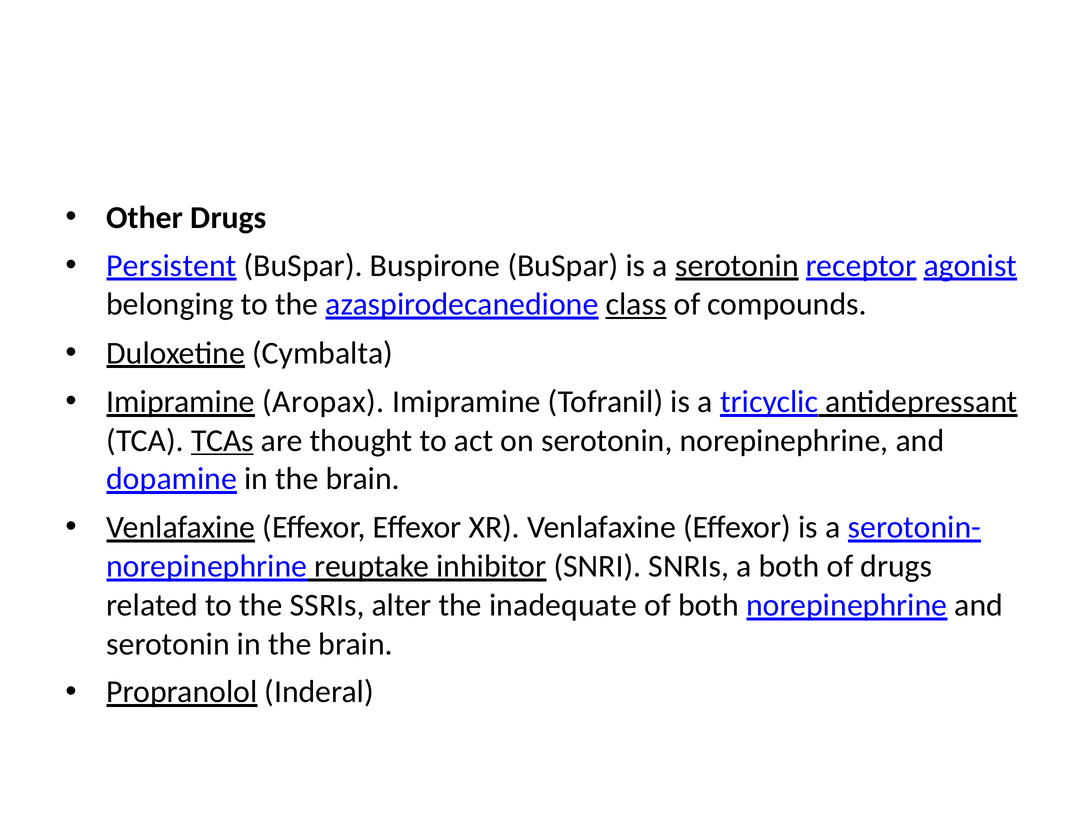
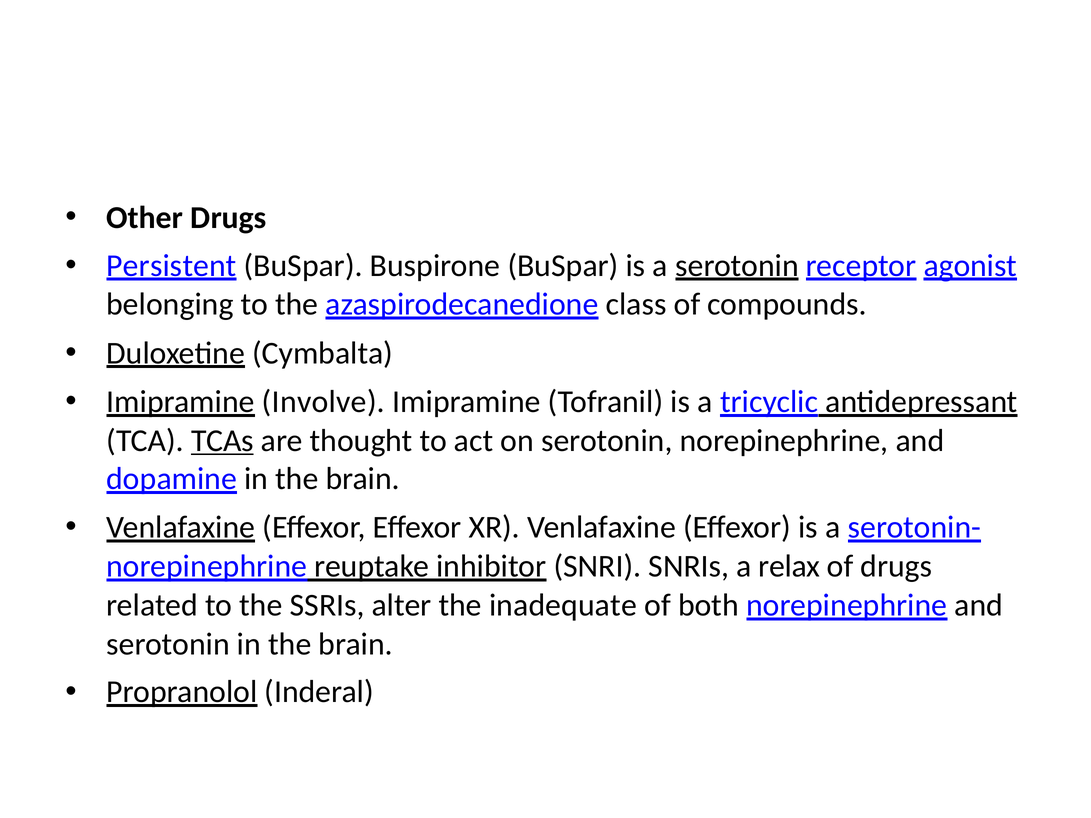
class underline: present -> none (636, 305)
Aropax: Aropax -> Involve (323, 402)
a both: both -> relax (789, 566)
